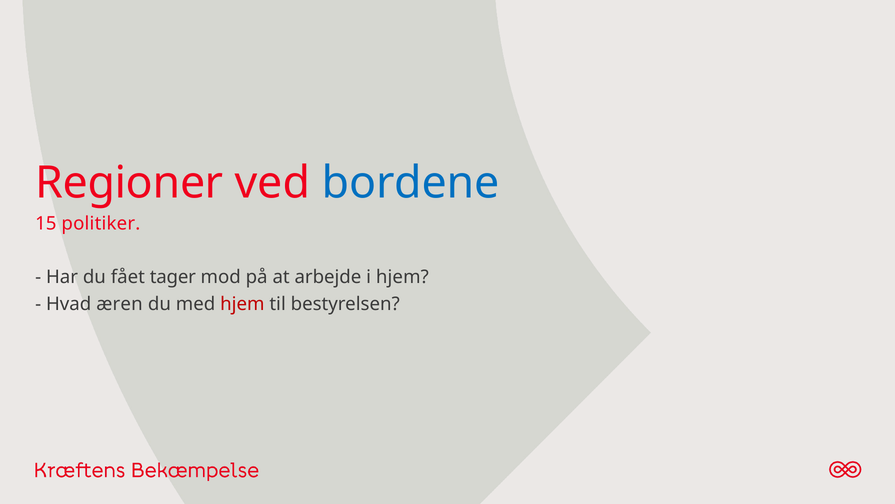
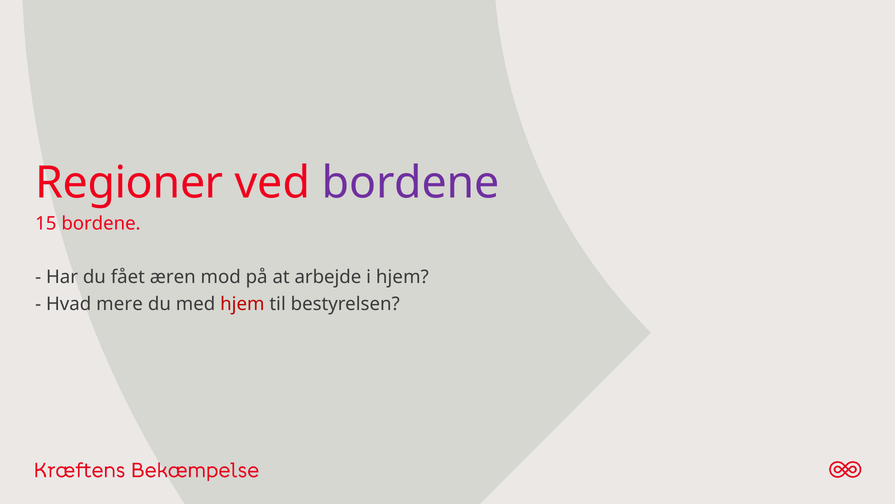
bordene colour: blue -> purple (411, 183)
15 politiker: politiker -> bordene (101, 223)
tager: tager -> æren (173, 277)
æren: æren -> mere (120, 304)
